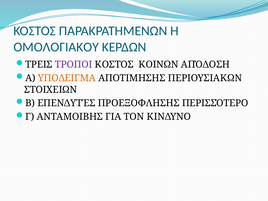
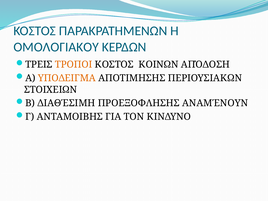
ΤΡΟΠΟΙ colour: purple -> orange (74, 65)
ΕΠΕΝΔΥΤΈΣ: ΕΠΕΝΔΥΤΈΣ -> ΔΙΑΘΈΣΙΜΗ (66, 103)
ΠΕΡΙΣΣΌΤΕΡΟ: ΠΕΡΙΣΣΌΤΕΡΟ -> ΑΝΑΜΈΝΟΥΝ (215, 103)
